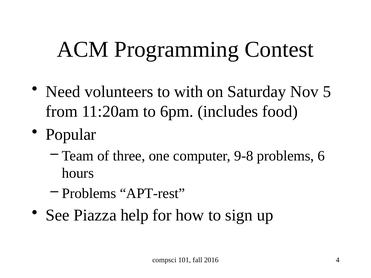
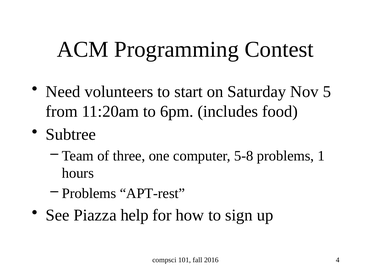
with: with -> start (189, 92)
Popular: Popular -> Subtree (71, 135)
9-8: 9-8 -> 5-8 (244, 156)
6: 6 -> 1 (321, 156)
